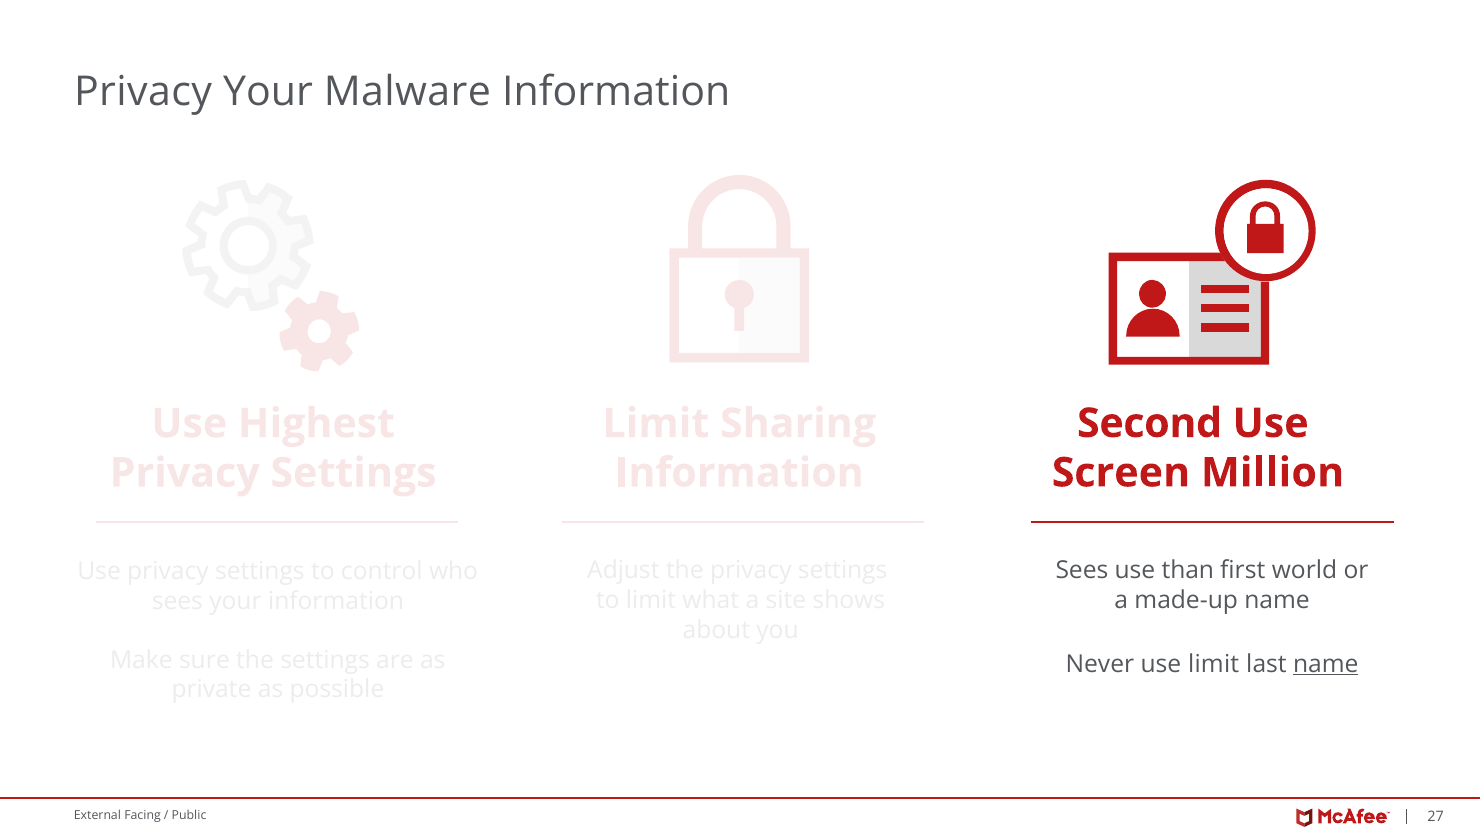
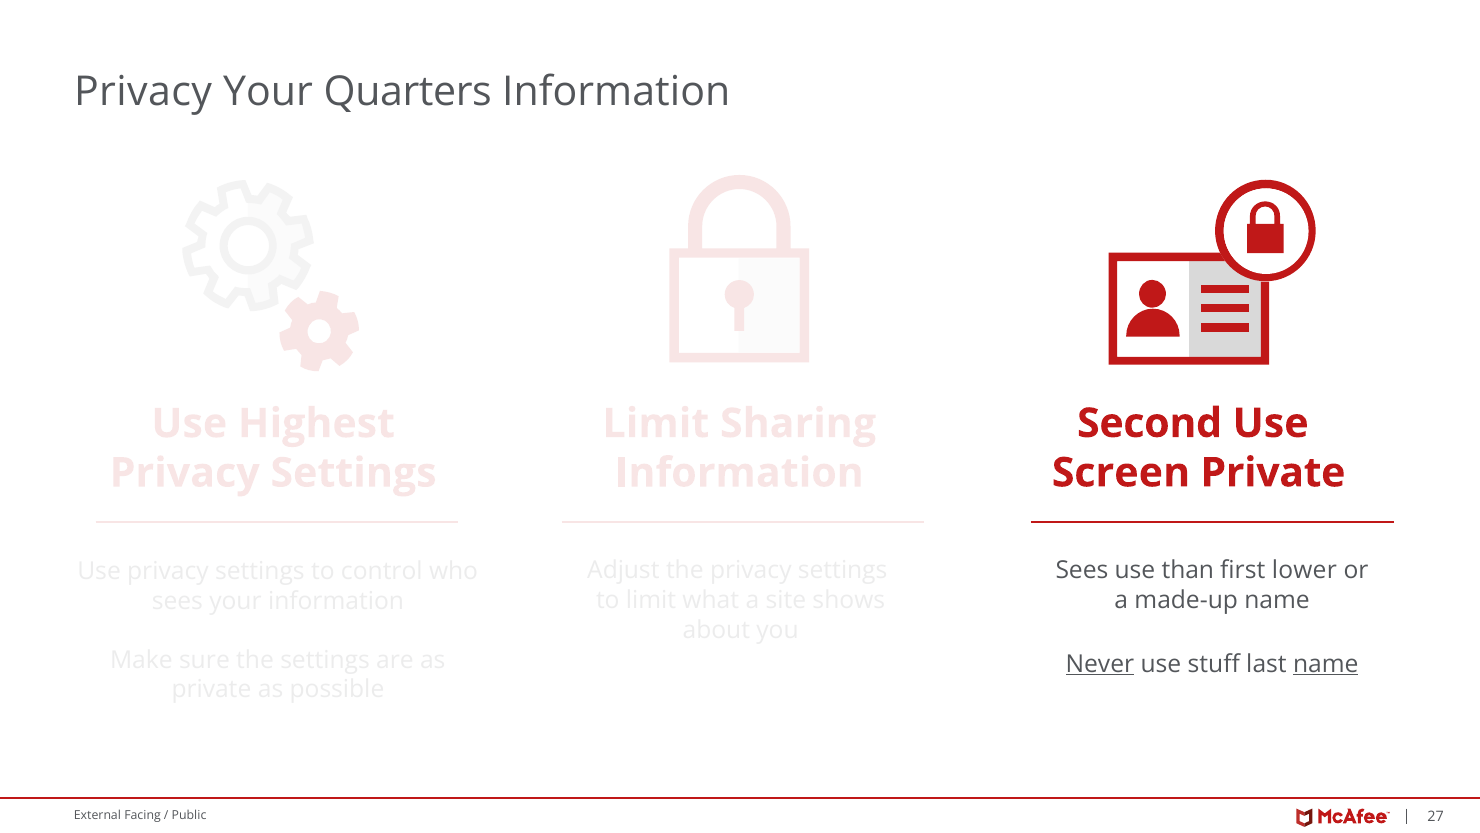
Malware: Malware -> Quarters (408, 92)
Screen Million: Million -> Private (1273, 473)
world: world -> lower (1304, 570)
Never underline: none -> present (1100, 664)
use limit: limit -> stuff (1214, 664)
